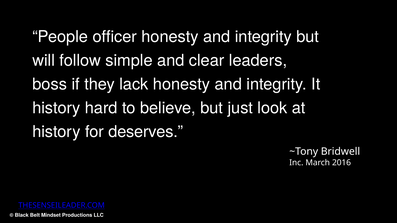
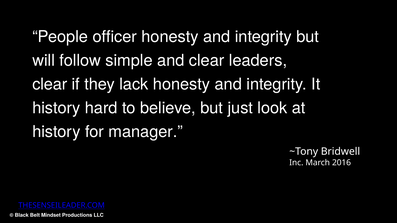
boss: boss -> clear (50, 84)
deserves: deserves -> manager (146, 132)
